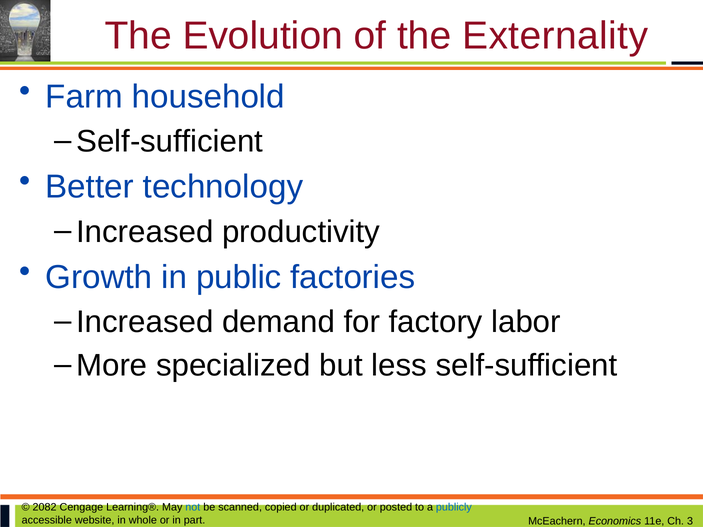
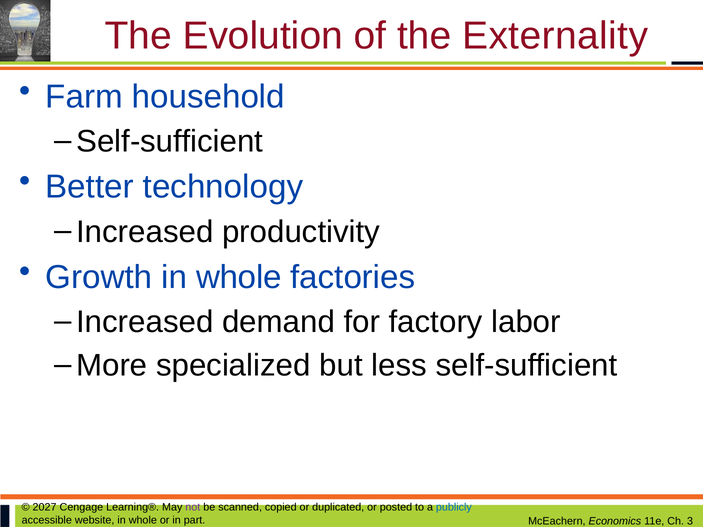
Growth in public: public -> whole (239, 277)
2082: 2082 -> 2027 (45, 507)
not colour: blue -> purple (193, 507)
